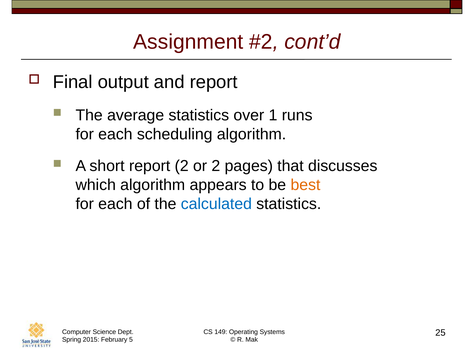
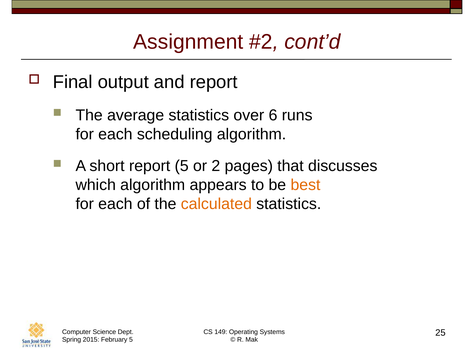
1: 1 -> 6 (273, 115)
report 2: 2 -> 5 (182, 166)
calculated colour: blue -> orange (216, 204)
